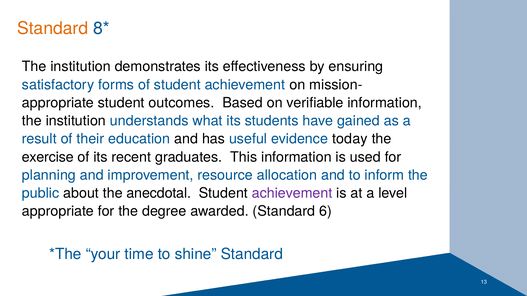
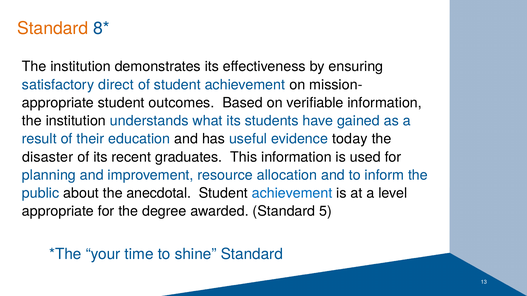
forms: forms -> direct (116, 85)
exercise: exercise -> disaster (48, 157)
achievement colour: purple -> blue (292, 193)
6: 6 -> 5 (326, 212)
